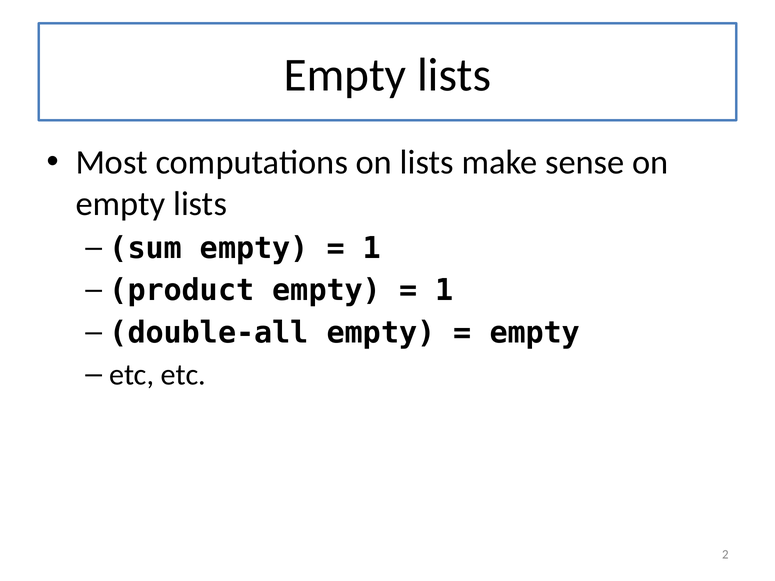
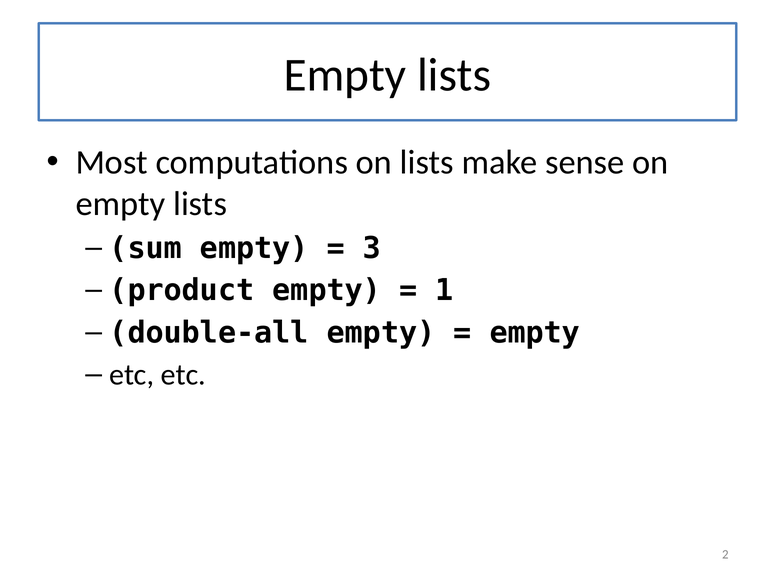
1: 1 -> 3 (372, 248)
